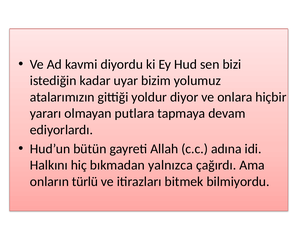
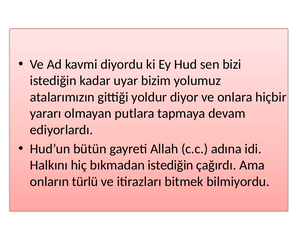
bıkmadan yalnızca: yalnızca -> istediğin (171, 165)
